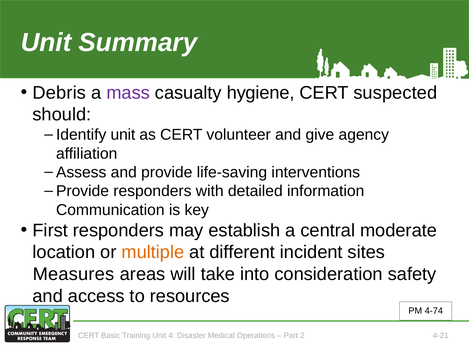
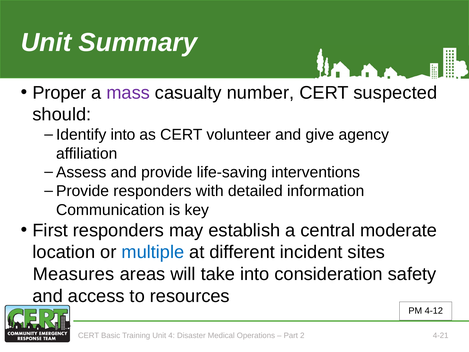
Debris: Debris -> Proper (59, 93)
hygiene: hygiene -> number (261, 93)
unit: unit -> into (123, 135)
multiple colour: orange -> blue (153, 252)
4-74: 4-74 -> 4-12 (434, 311)
